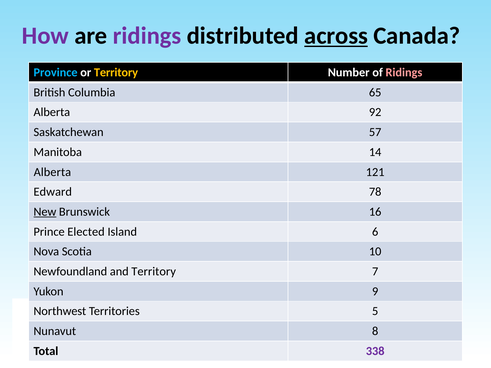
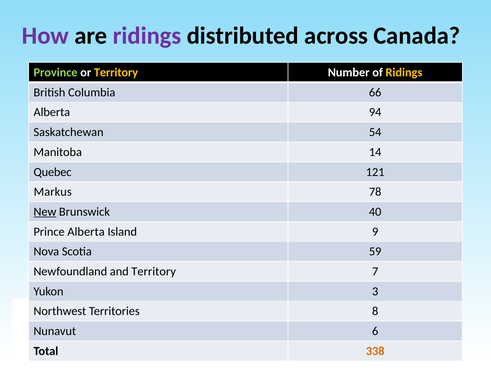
across underline: present -> none (336, 36)
Province colour: light blue -> light green (56, 73)
Ridings colour: pink -> yellow (404, 73)
65: 65 -> 66 (375, 92)
92: 92 -> 94 (375, 112)
57: 57 -> 54 (375, 132)
Alberta: Alberta -> Quebec (53, 172)
Edward: Edward -> Markus (53, 192)
16: 16 -> 40 (375, 212)
Prince Elected: Elected -> Alberta (86, 232)
6: 6 -> 9 (375, 232)
10: 10 -> 59 (375, 252)
9: 9 -> 3 (375, 292)
5: 5 -> 8 (375, 311)
8: 8 -> 6 (375, 331)
338 colour: purple -> orange (375, 351)
